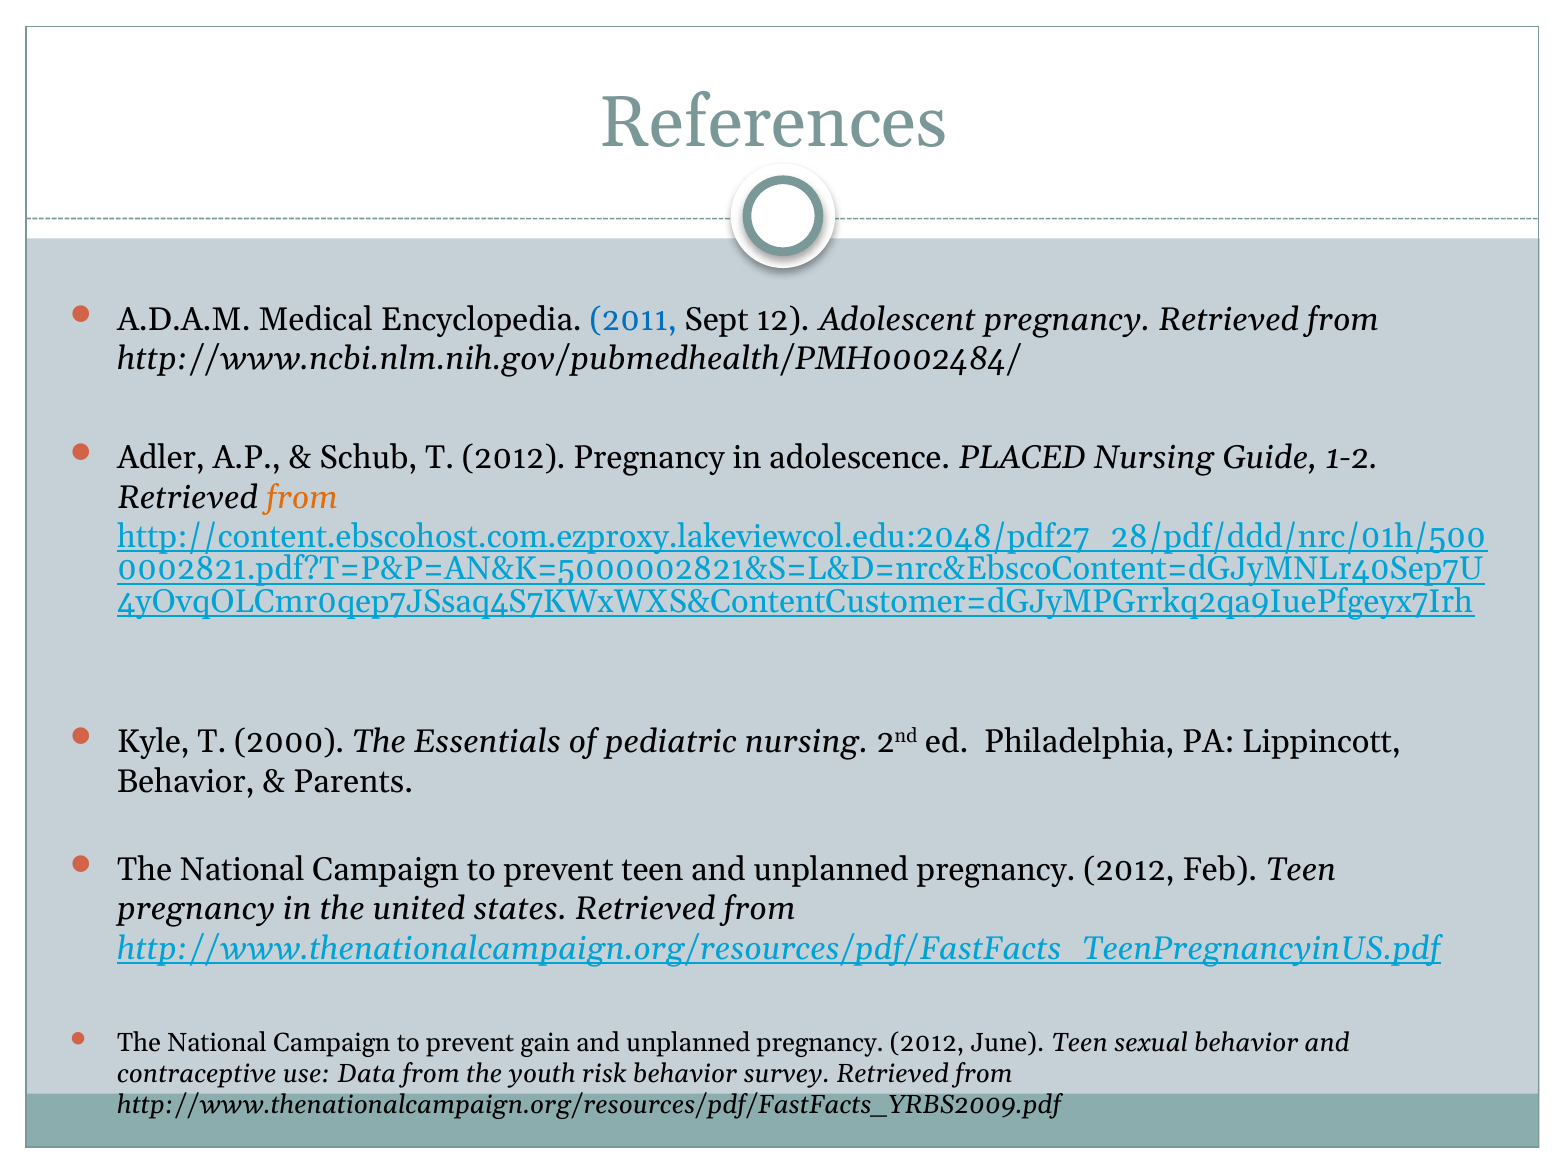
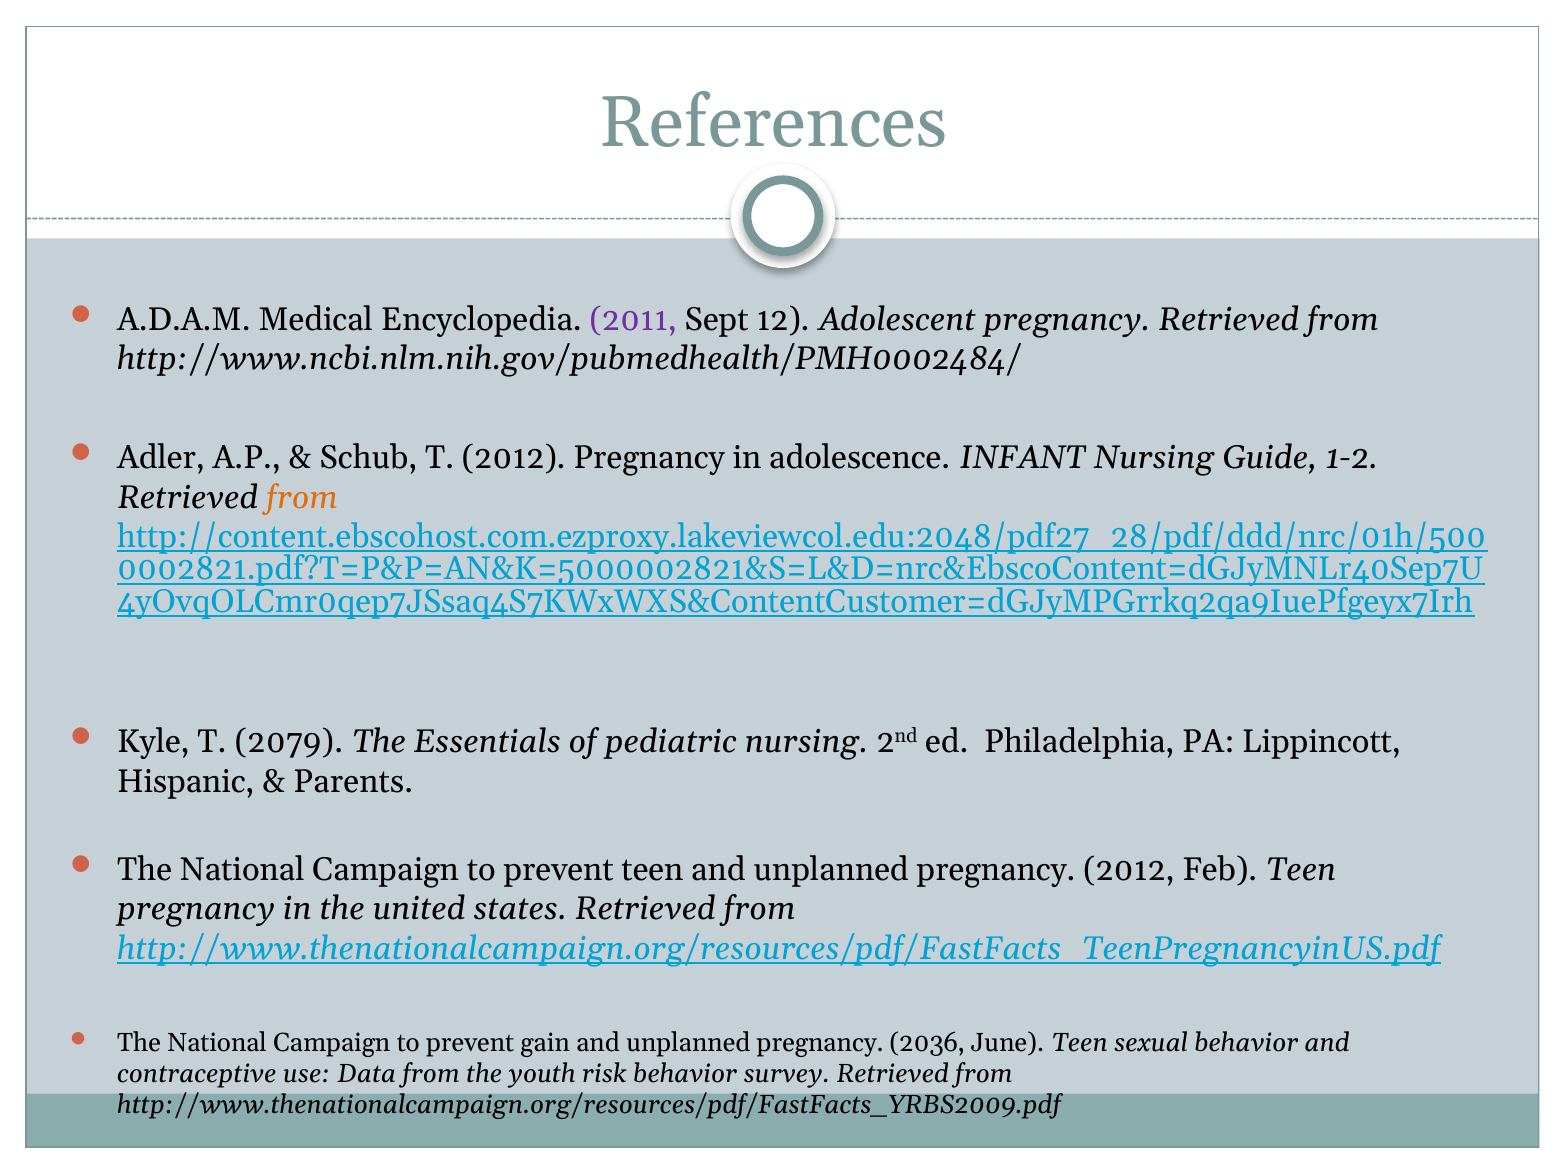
2011 colour: blue -> purple (633, 320)
PLACED: PLACED -> INFANT (1023, 458)
2000: 2000 -> 2079 (289, 743)
Behavior: Behavior -> Hispanic (186, 782)
2012: 2012 -> 2036 (927, 1043)
